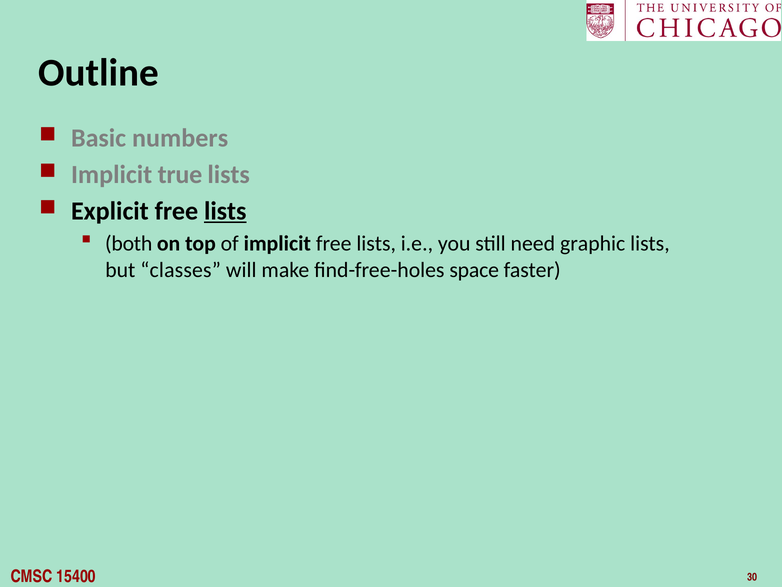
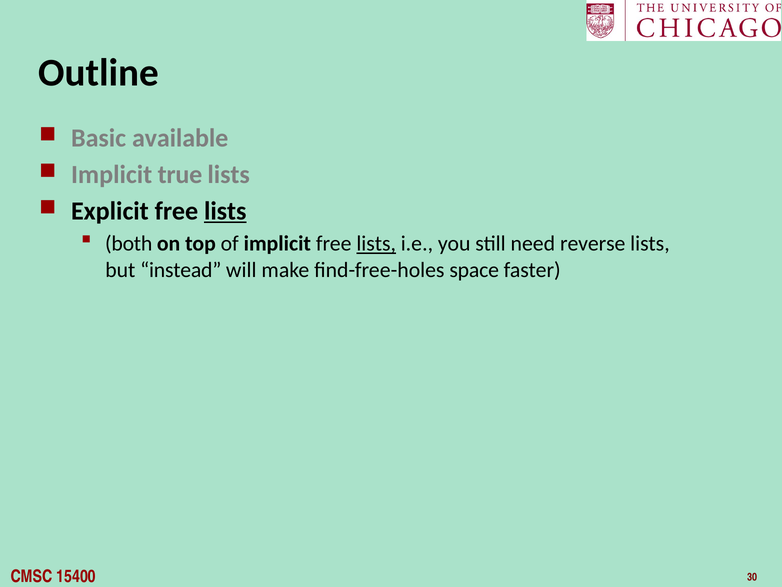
numbers: numbers -> available (180, 138)
lists underline: none -> present (376, 244)
graphic: graphic -> reverse (593, 244)
classes: classes -> instead (181, 270)
